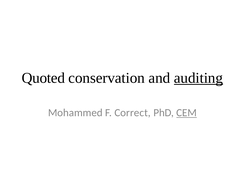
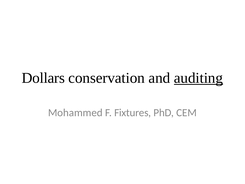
Quoted: Quoted -> Dollars (43, 78)
Correct: Correct -> Fixtures (133, 113)
CEM underline: present -> none (187, 113)
